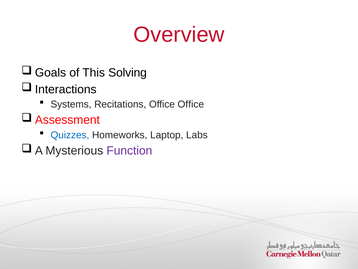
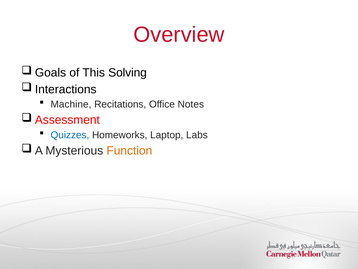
Systems: Systems -> Machine (71, 104)
Office Office: Office -> Notes (191, 104)
Function colour: purple -> orange (129, 150)
